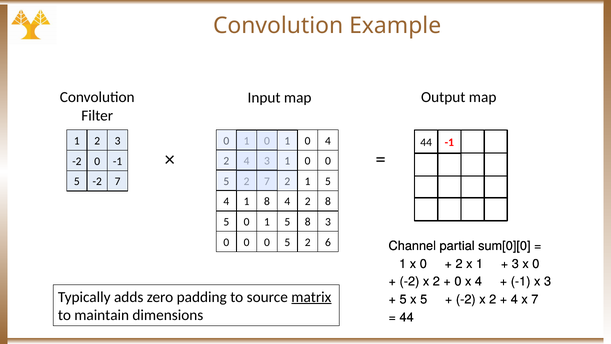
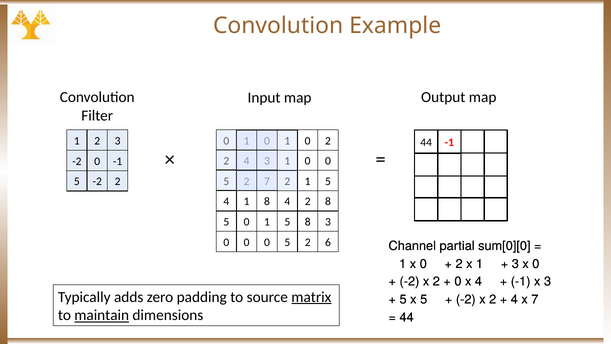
4: 4 -> 2 (328, 141)
-2 7: 7 -> 2 (118, 182)
maintain underline: none -> present (102, 315)
